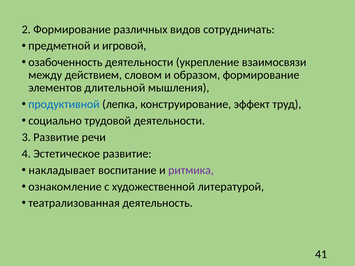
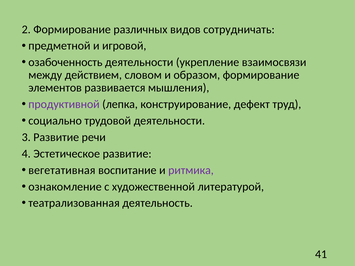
длительной: длительной -> развивается (115, 88)
продуктивной colour: blue -> purple (64, 104)
эффект: эффект -> дефект (252, 104)
накладывает: накладывает -> вегетативная (62, 170)
